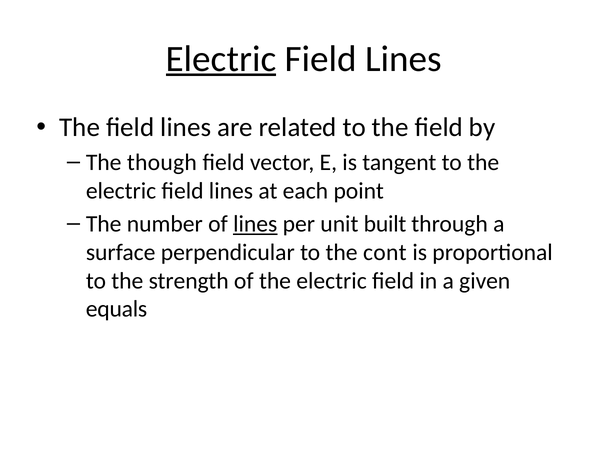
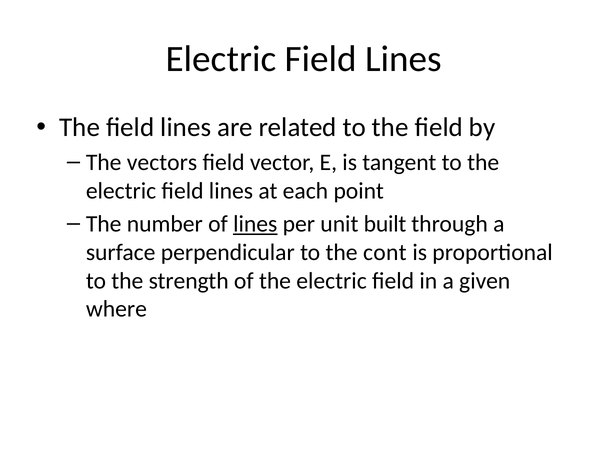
Electric underline: present -> none (221, 59)
though: though -> vectors (162, 162)
equals: equals -> where (116, 309)
